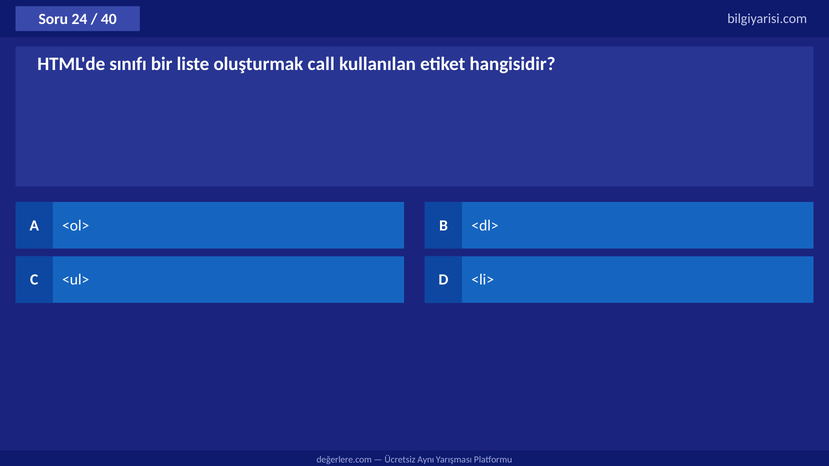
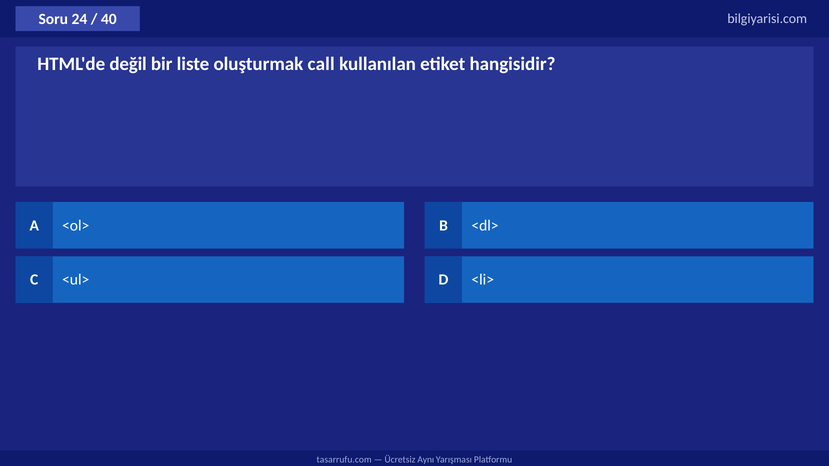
sınıfı: sınıfı -> değil (128, 64)
değerlere.com: değerlere.com -> tasarrufu.com (344, 460)
